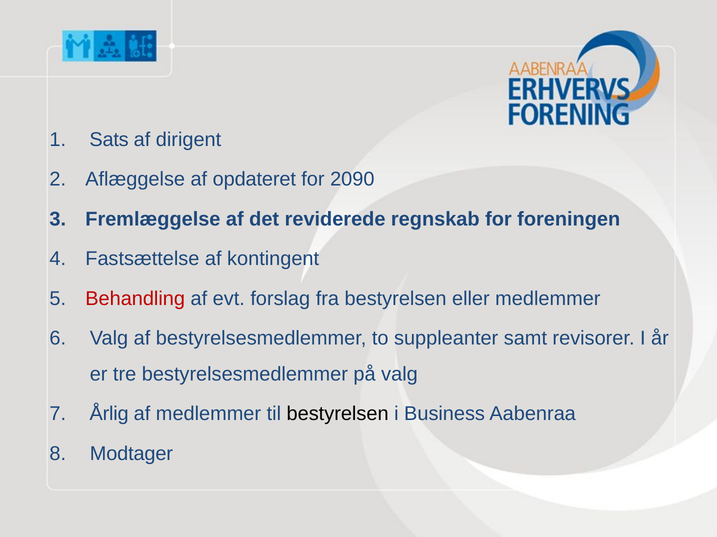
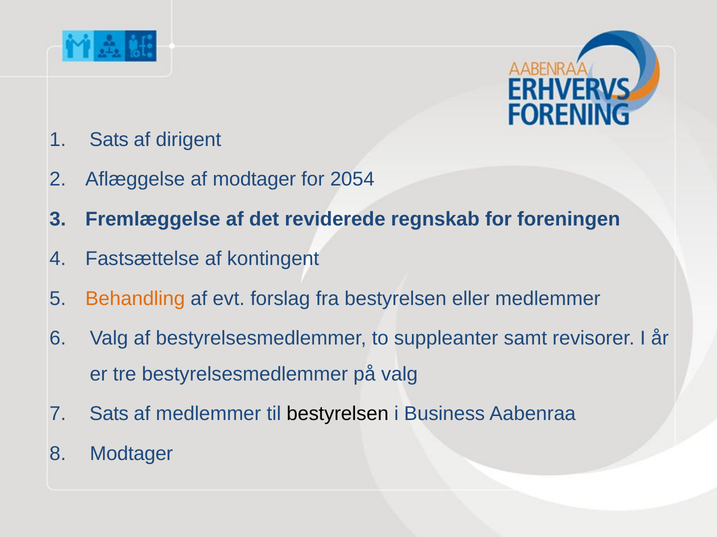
af opdateret: opdateret -> modtager (254, 179)
2090: 2090 -> 2054 (352, 179)
Behandling colour: red -> orange (135, 299)
Årlig: Årlig -> Sats (109, 414)
